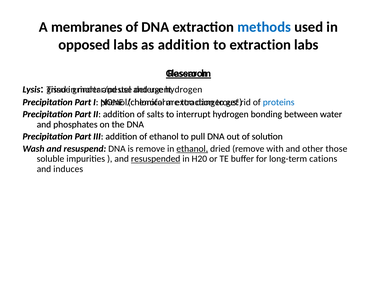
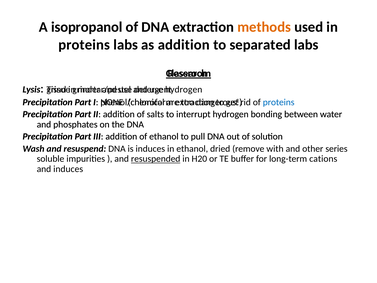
membranes: membranes -> isopropanol (87, 27)
methods colour: blue -> orange (264, 27)
opposed: opposed -> proteins (84, 45)
to extraction: extraction -> separated (260, 45)
is remove: remove -> induces (150, 149)
ethanol underline: present -> none (192, 149)
those: those -> series (336, 149)
